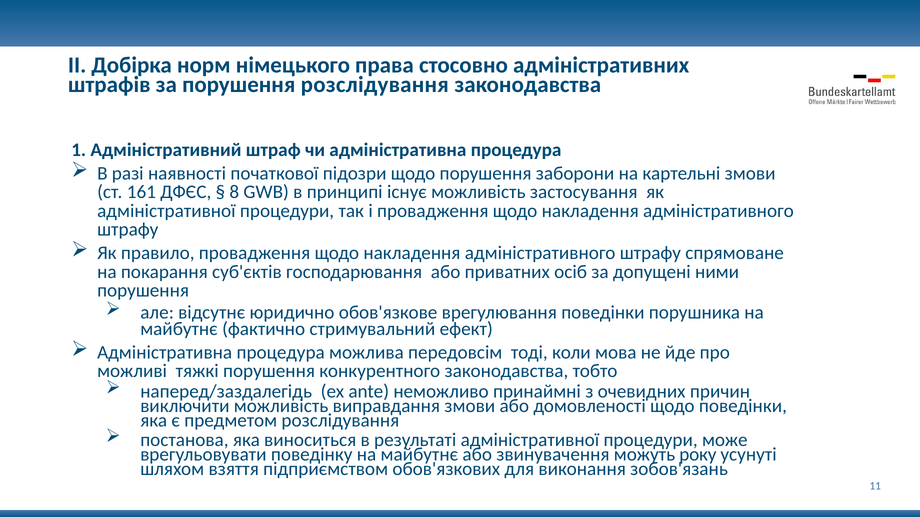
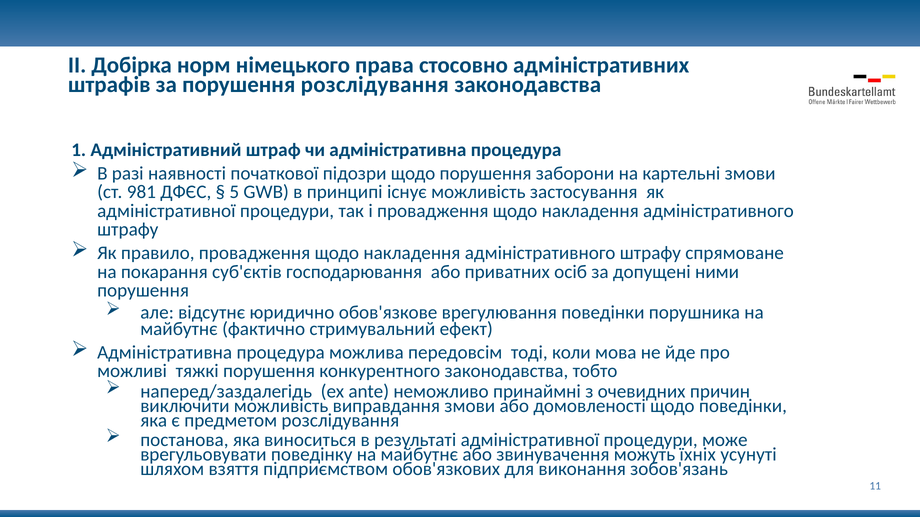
161: 161 -> 981 (141, 192)
8: 8 -> 5 (234, 192)
року: року -> їхніх (698, 455)
